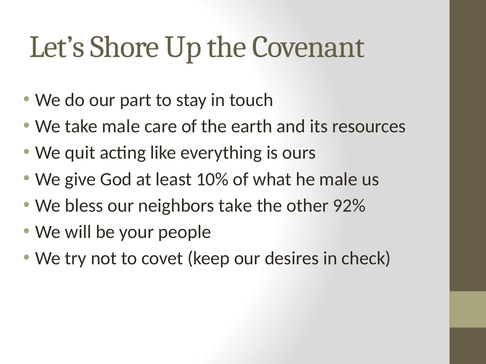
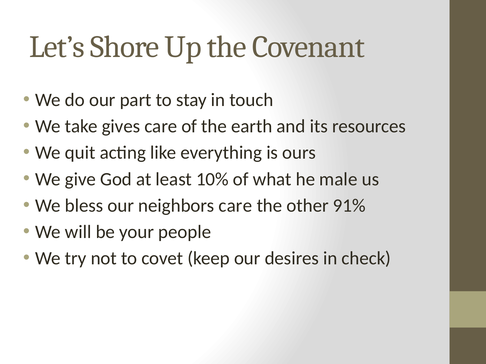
take male: male -> gives (121, 127)
neighbors take: take -> care (235, 206)
92%: 92% -> 91% (349, 206)
